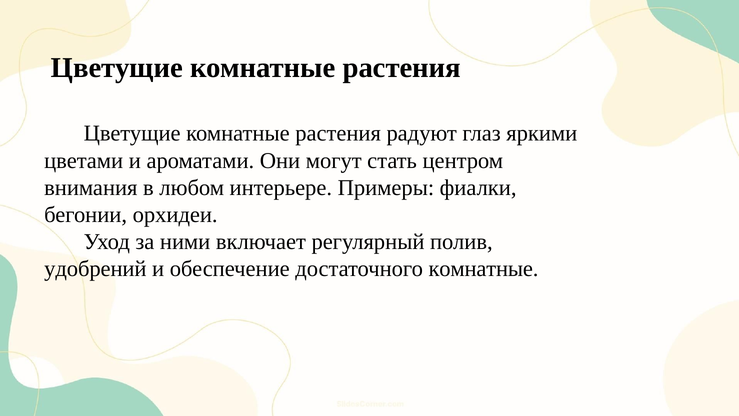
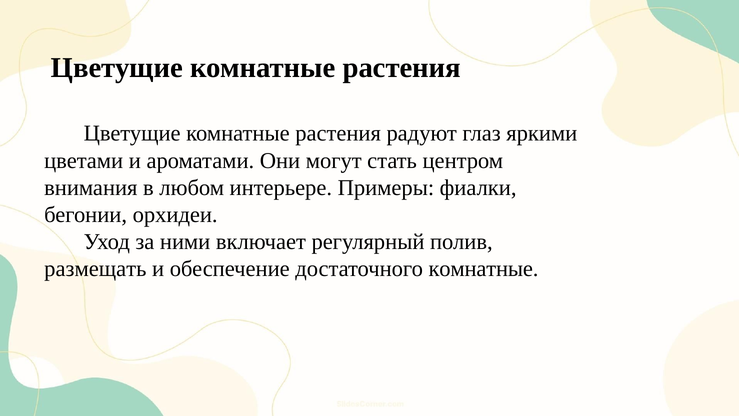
удобрений: удобрений -> размещать (95, 269)
